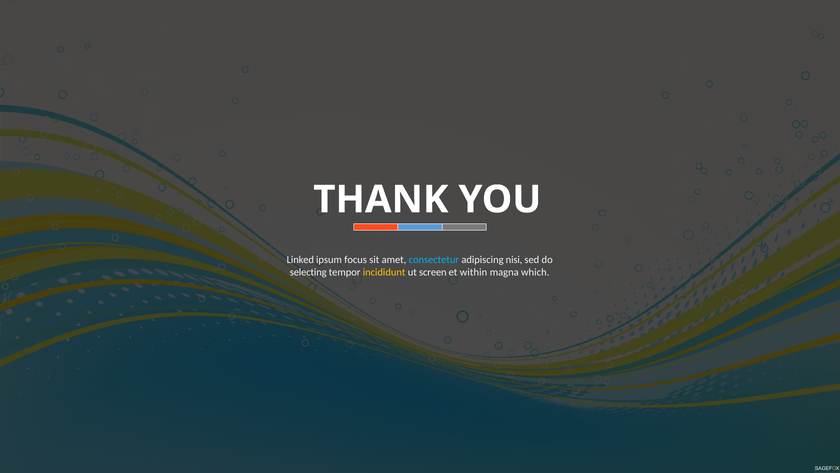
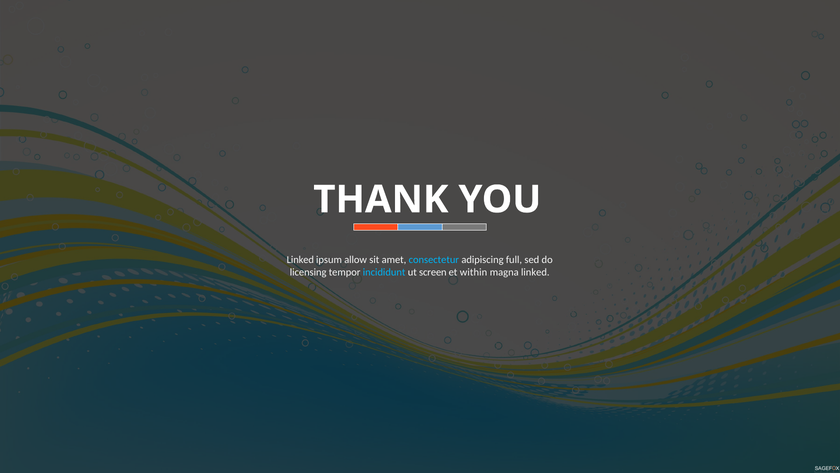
focus: focus -> allow (356, 259)
nisi: nisi -> full (514, 259)
selecting: selecting -> licensing (308, 272)
incididunt colour: yellow -> light blue (384, 272)
magna which: which -> linked (535, 272)
